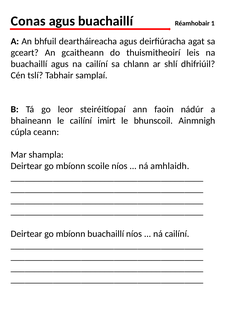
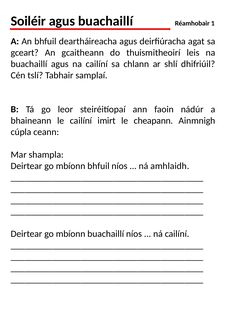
Conas: Conas -> Soiléir (28, 21)
bhunscoil: bhunscoil -> cheapann (153, 121)
mbíonn scoile: scoile -> bhfuil (98, 166)
